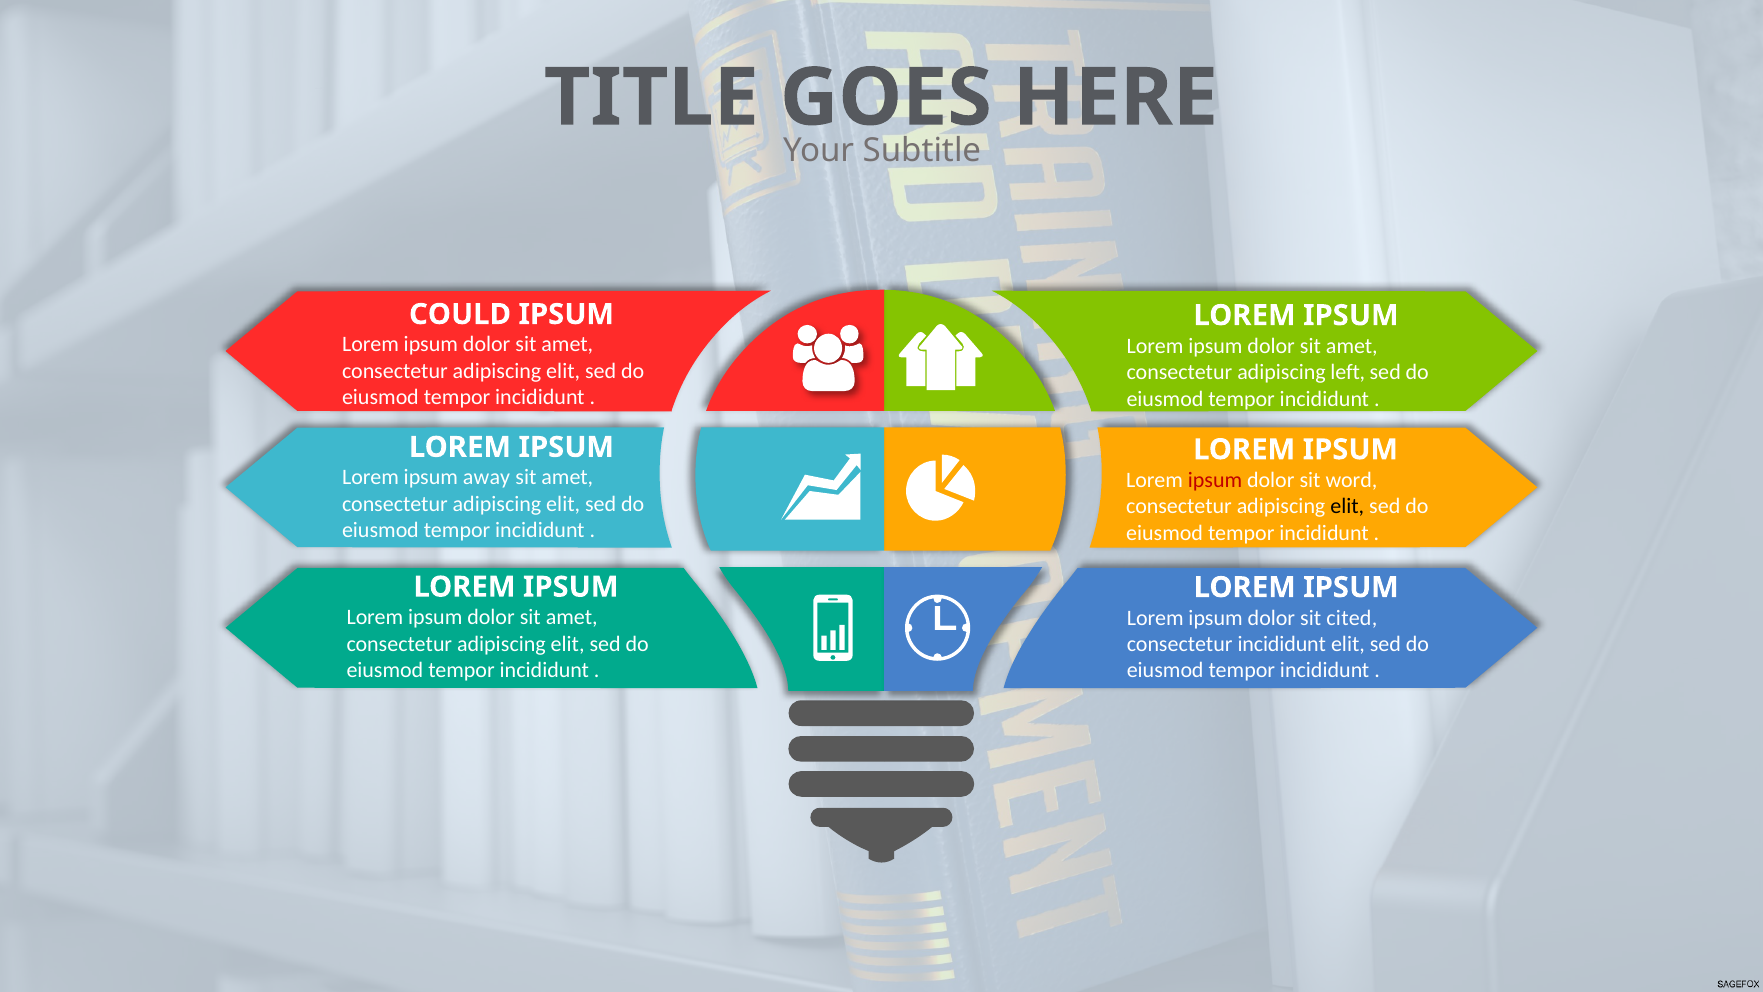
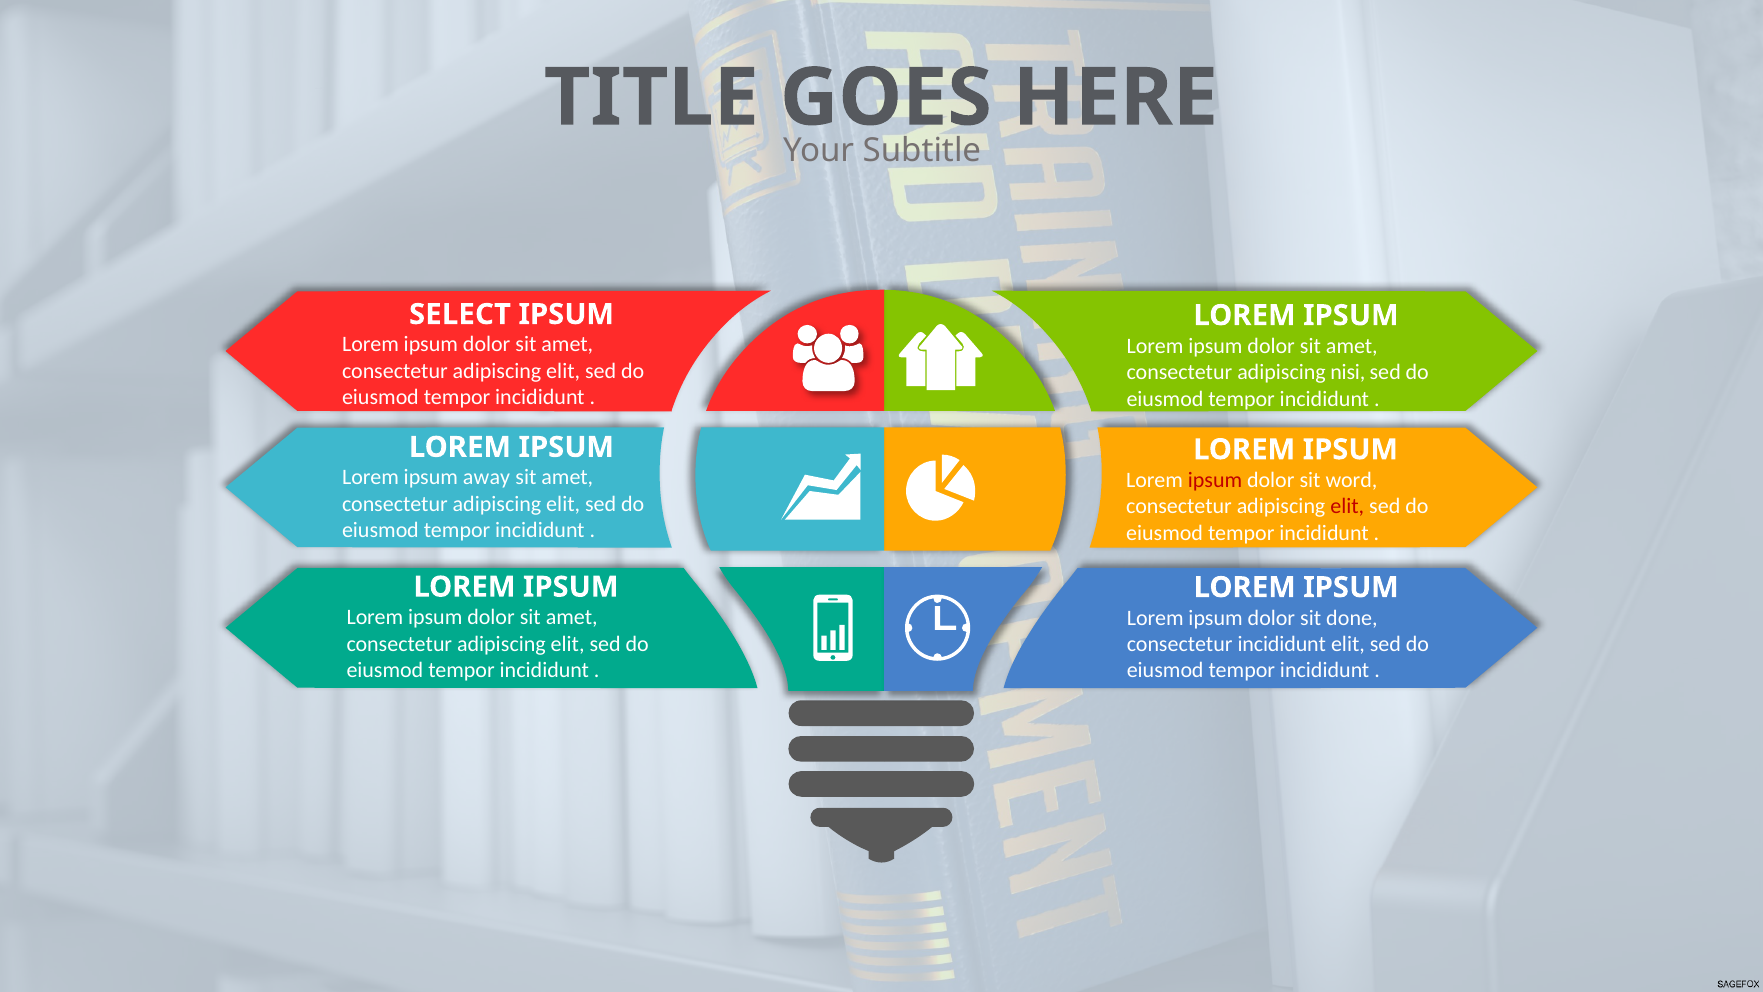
COULD: COULD -> SELECT (460, 314)
left: left -> nisi (1348, 372)
elit colour: black -> red (1347, 506)
cited: cited -> done (1352, 618)
